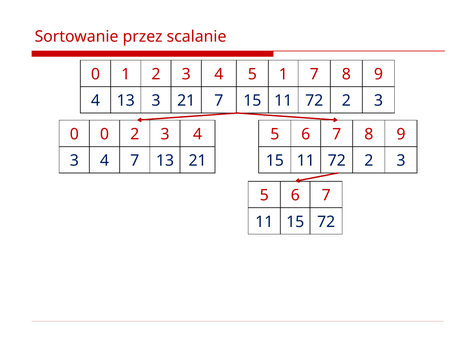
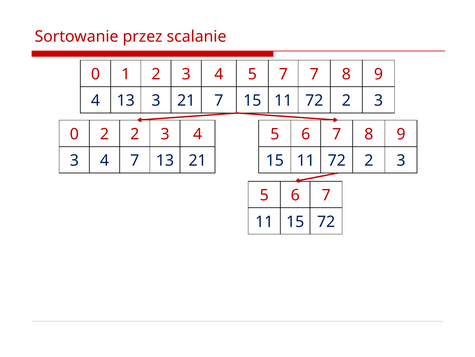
5 1: 1 -> 7 (283, 74)
0 0: 0 -> 2 (105, 134)
